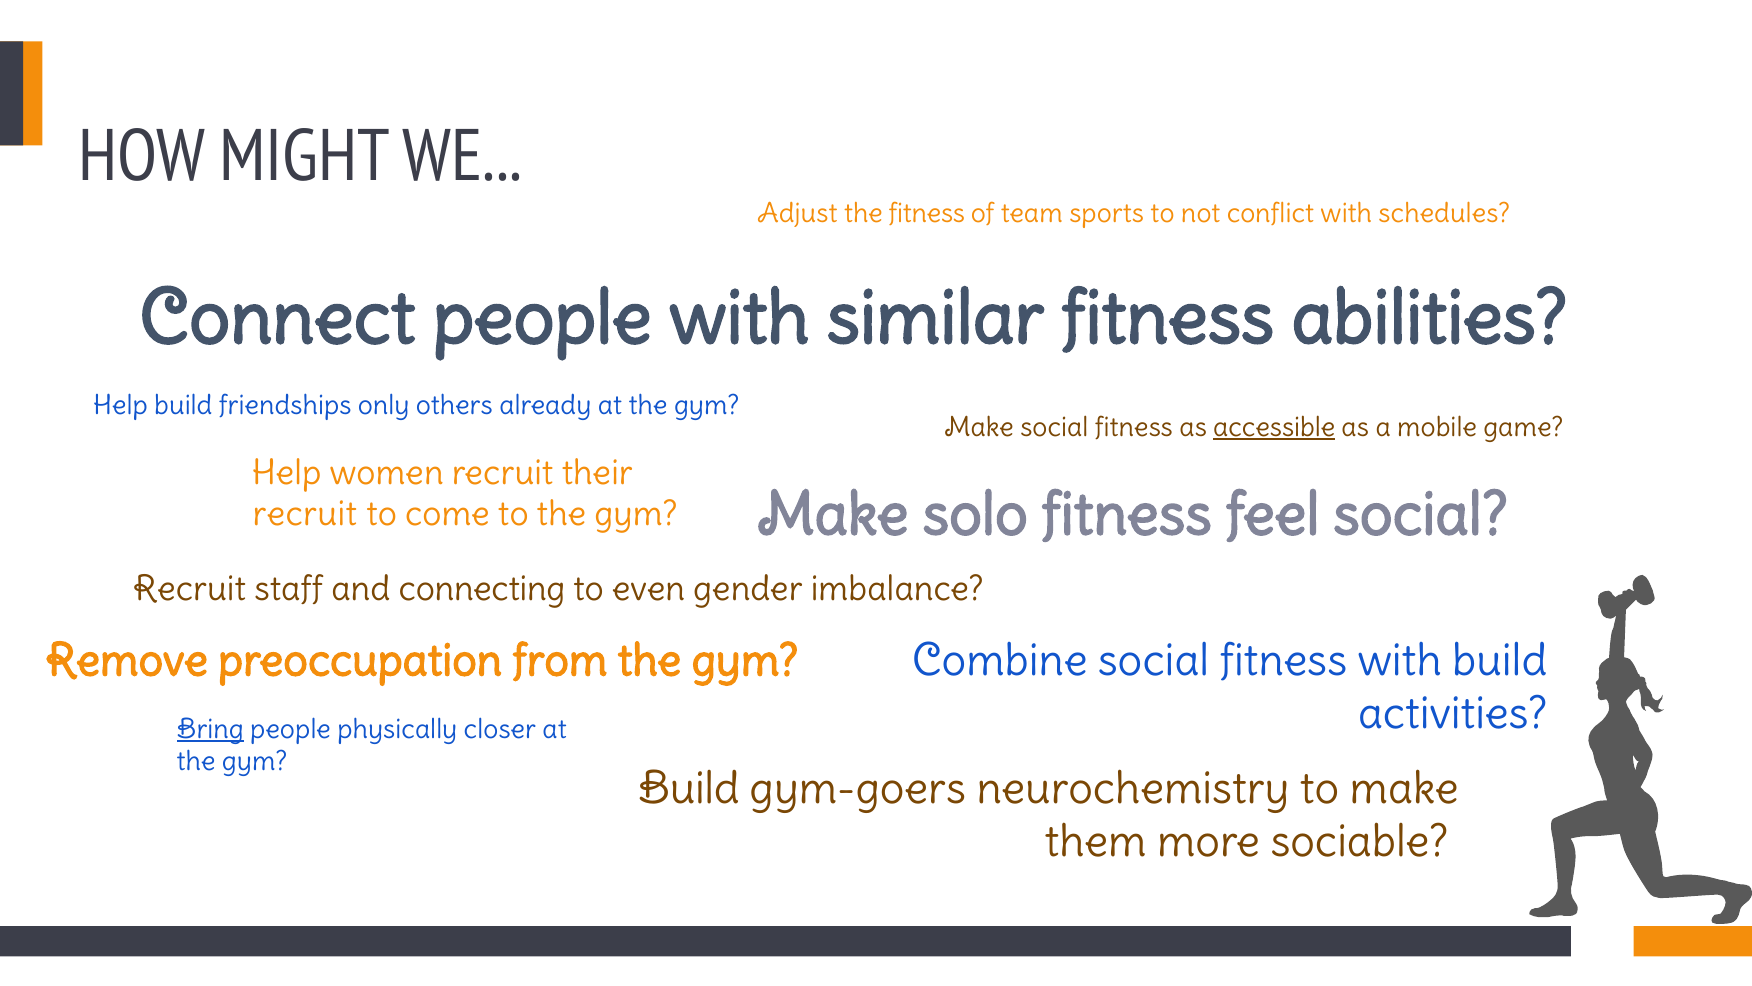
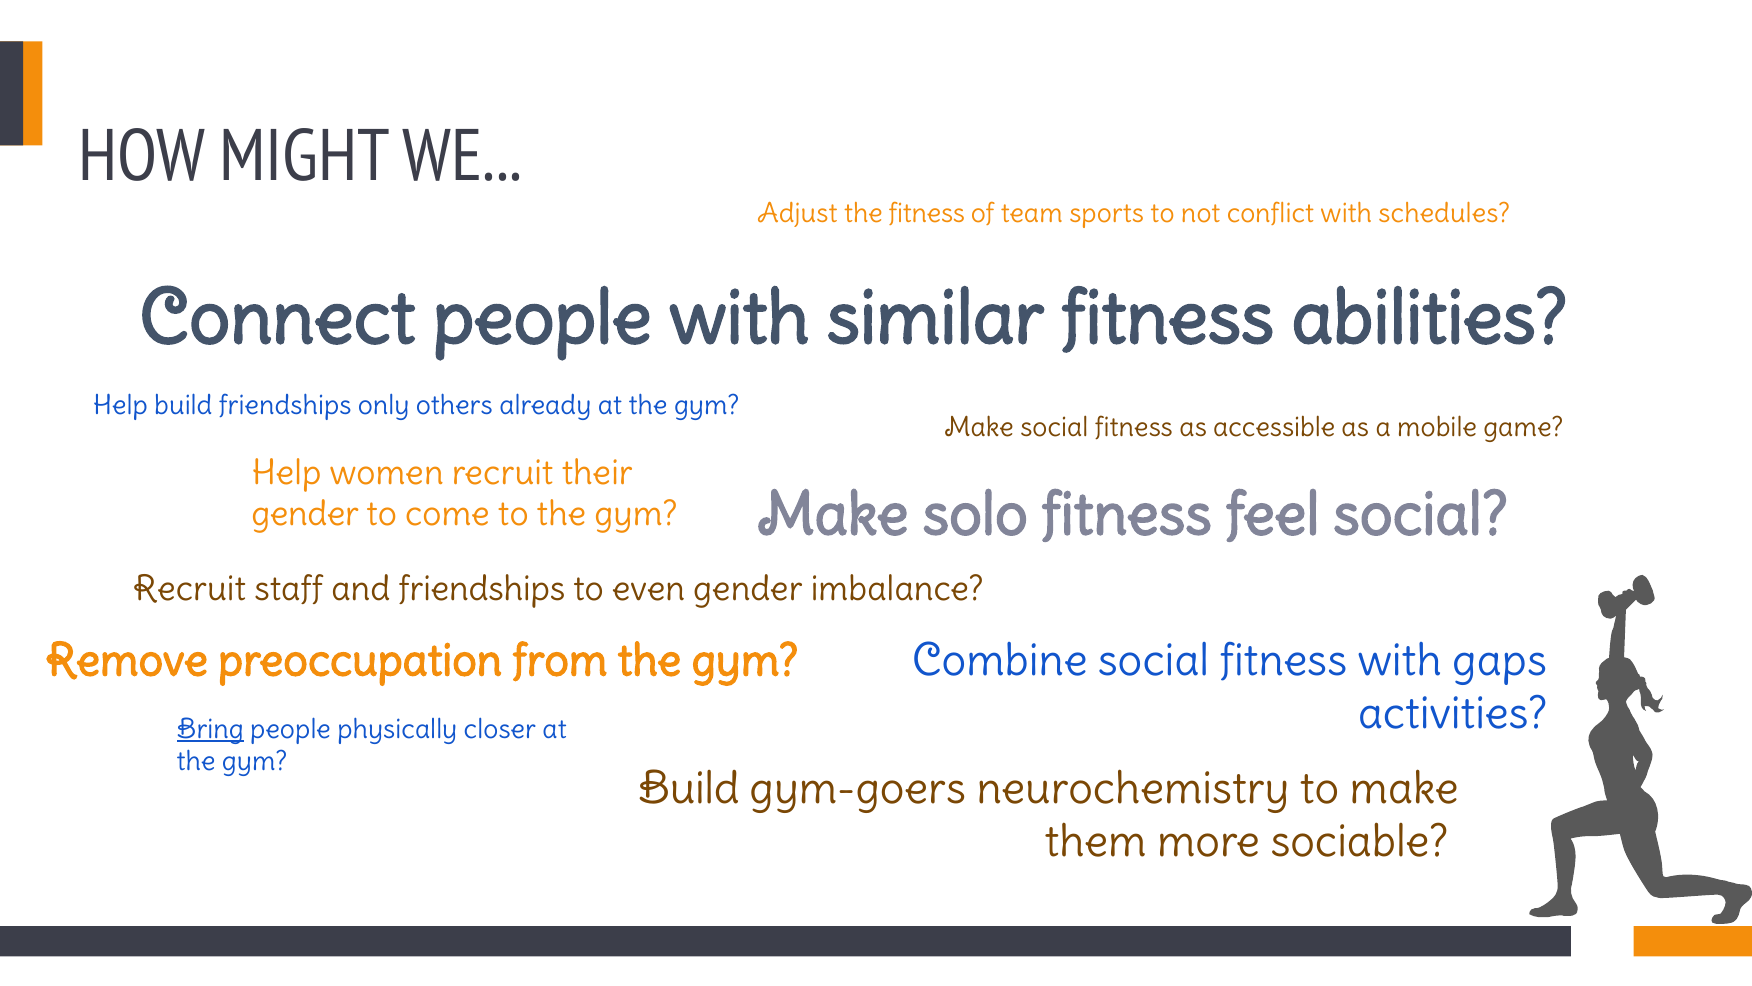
accessible underline: present -> none (1274, 428)
recruit: recruit -> gender (305, 514)
and connecting: connecting -> friendships (482, 589)
with build: build -> gaps (1500, 661)
